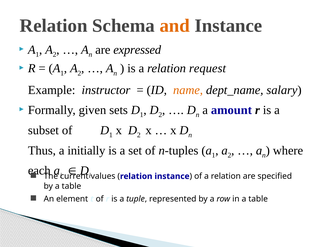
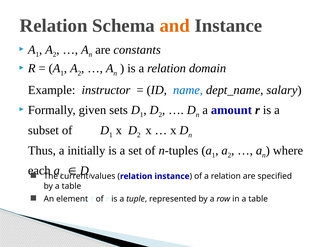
expressed: expressed -> constants (137, 50)
request: request -> domain (208, 69)
name colour: orange -> blue (188, 90)
